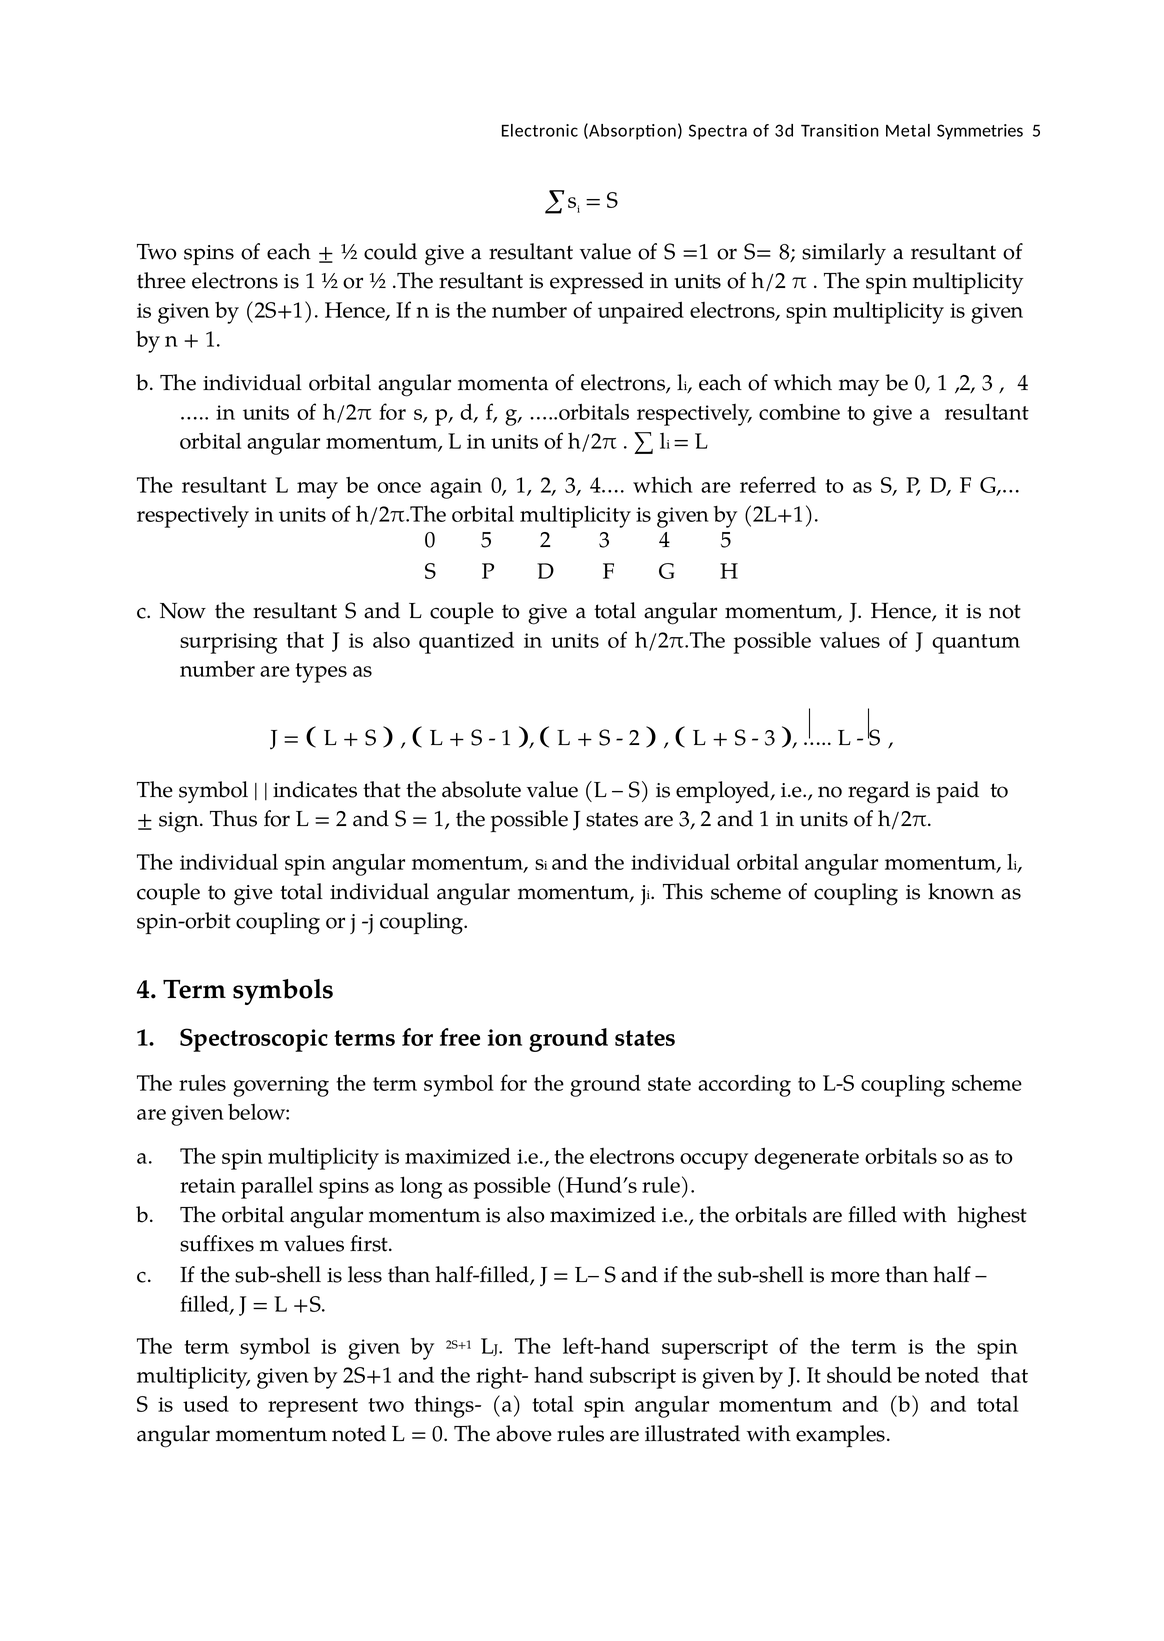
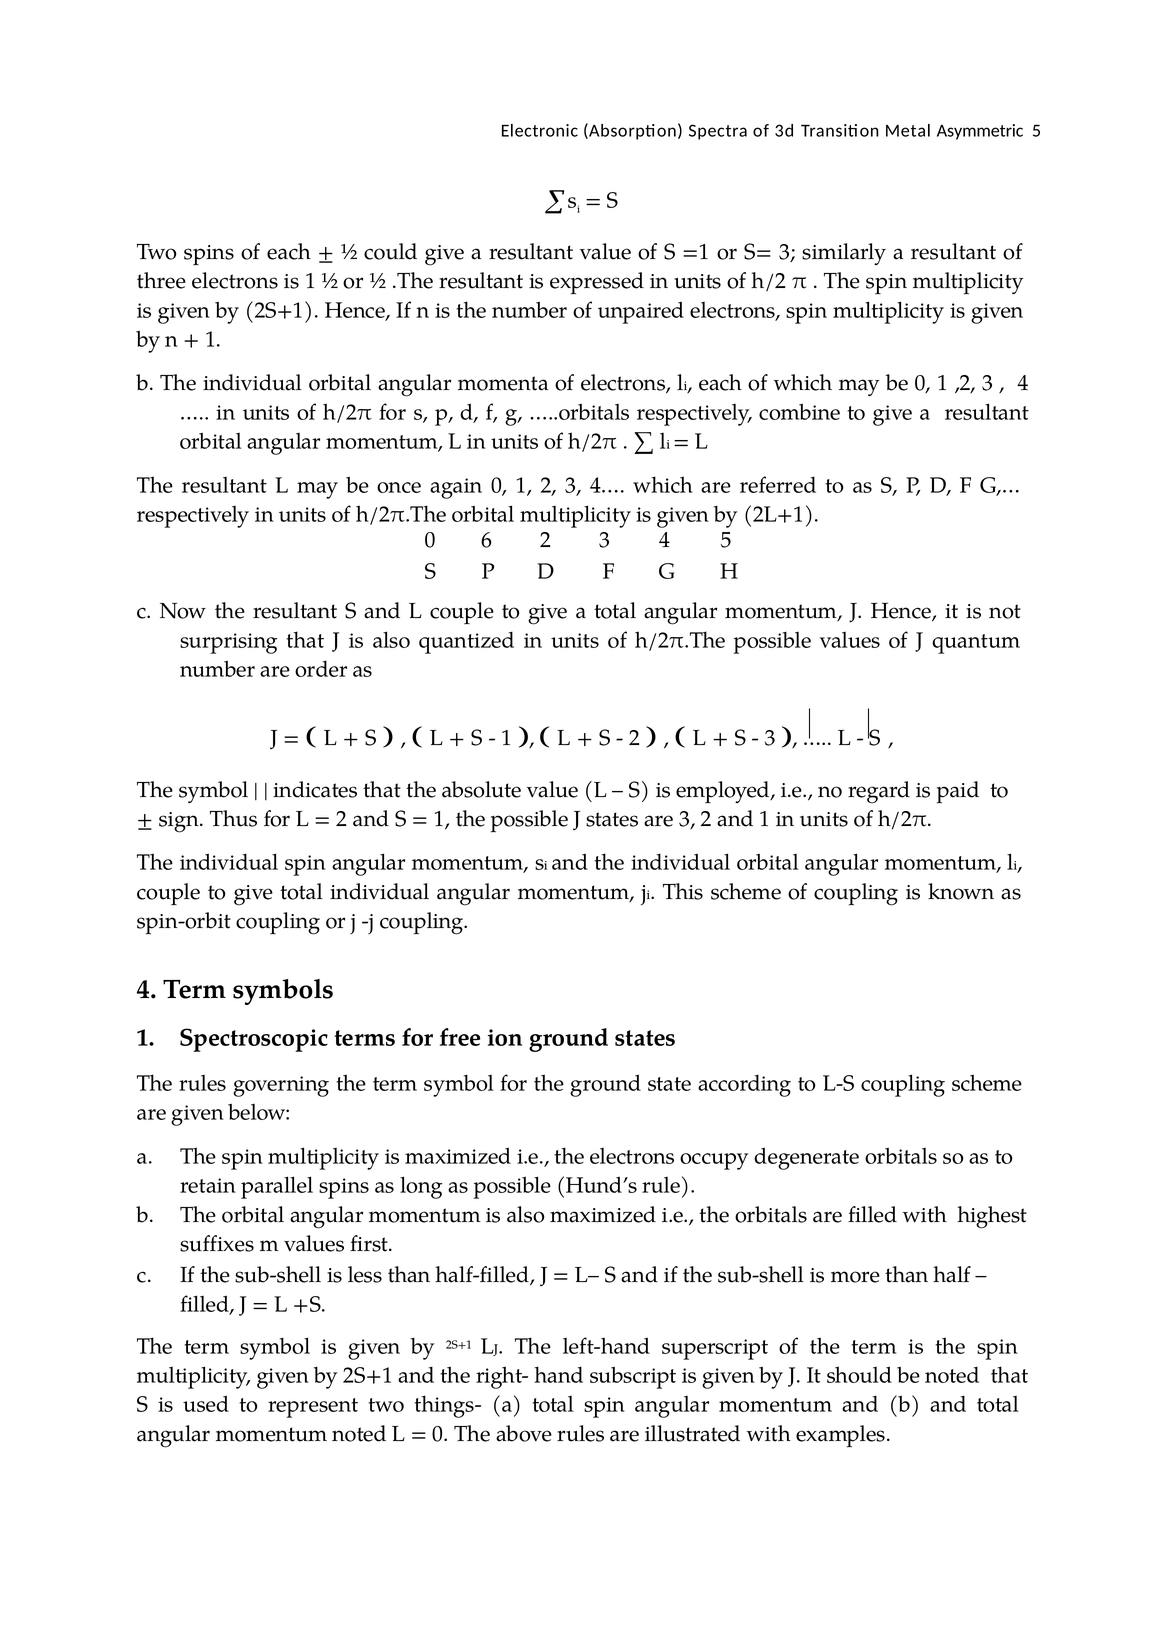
Symmetries: Symmetries -> Asymmetric (980, 131)
S= 8: 8 -> 3 (787, 252)
0 5: 5 -> 6 (487, 541)
types: types -> order (321, 670)
